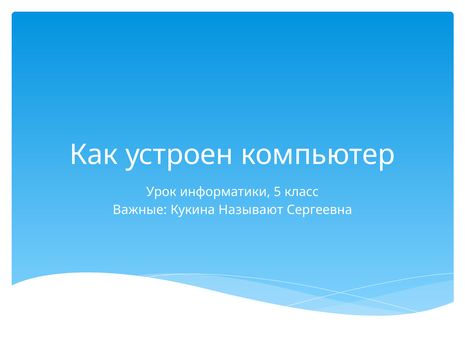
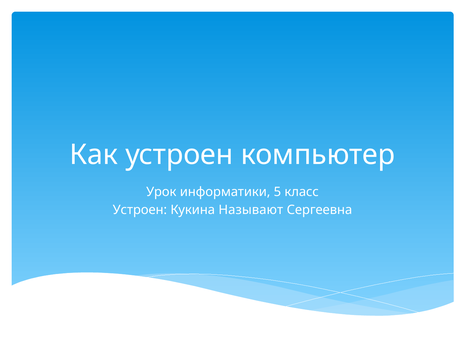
Важные: Важные -> Устроен (140, 210)
